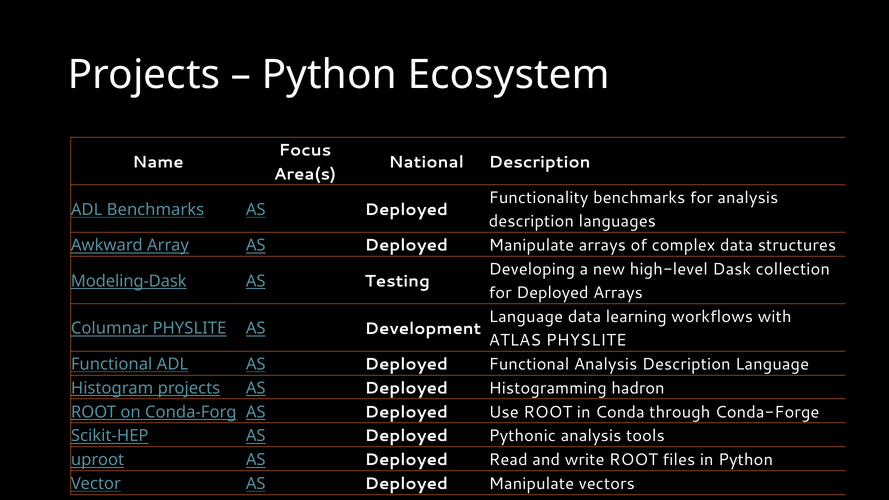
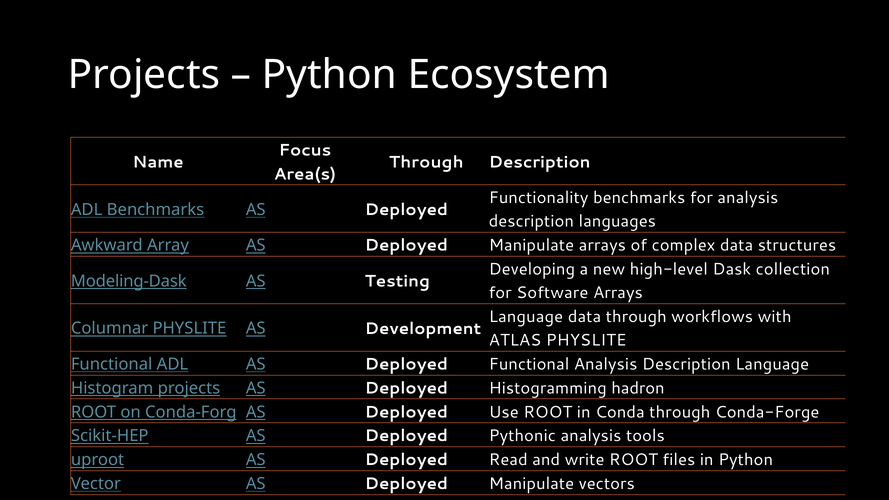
National: National -> Through (426, 162)
for Deployed: Deployed -> Software (552, 293)
data learning: learning -> through (636, 317)
